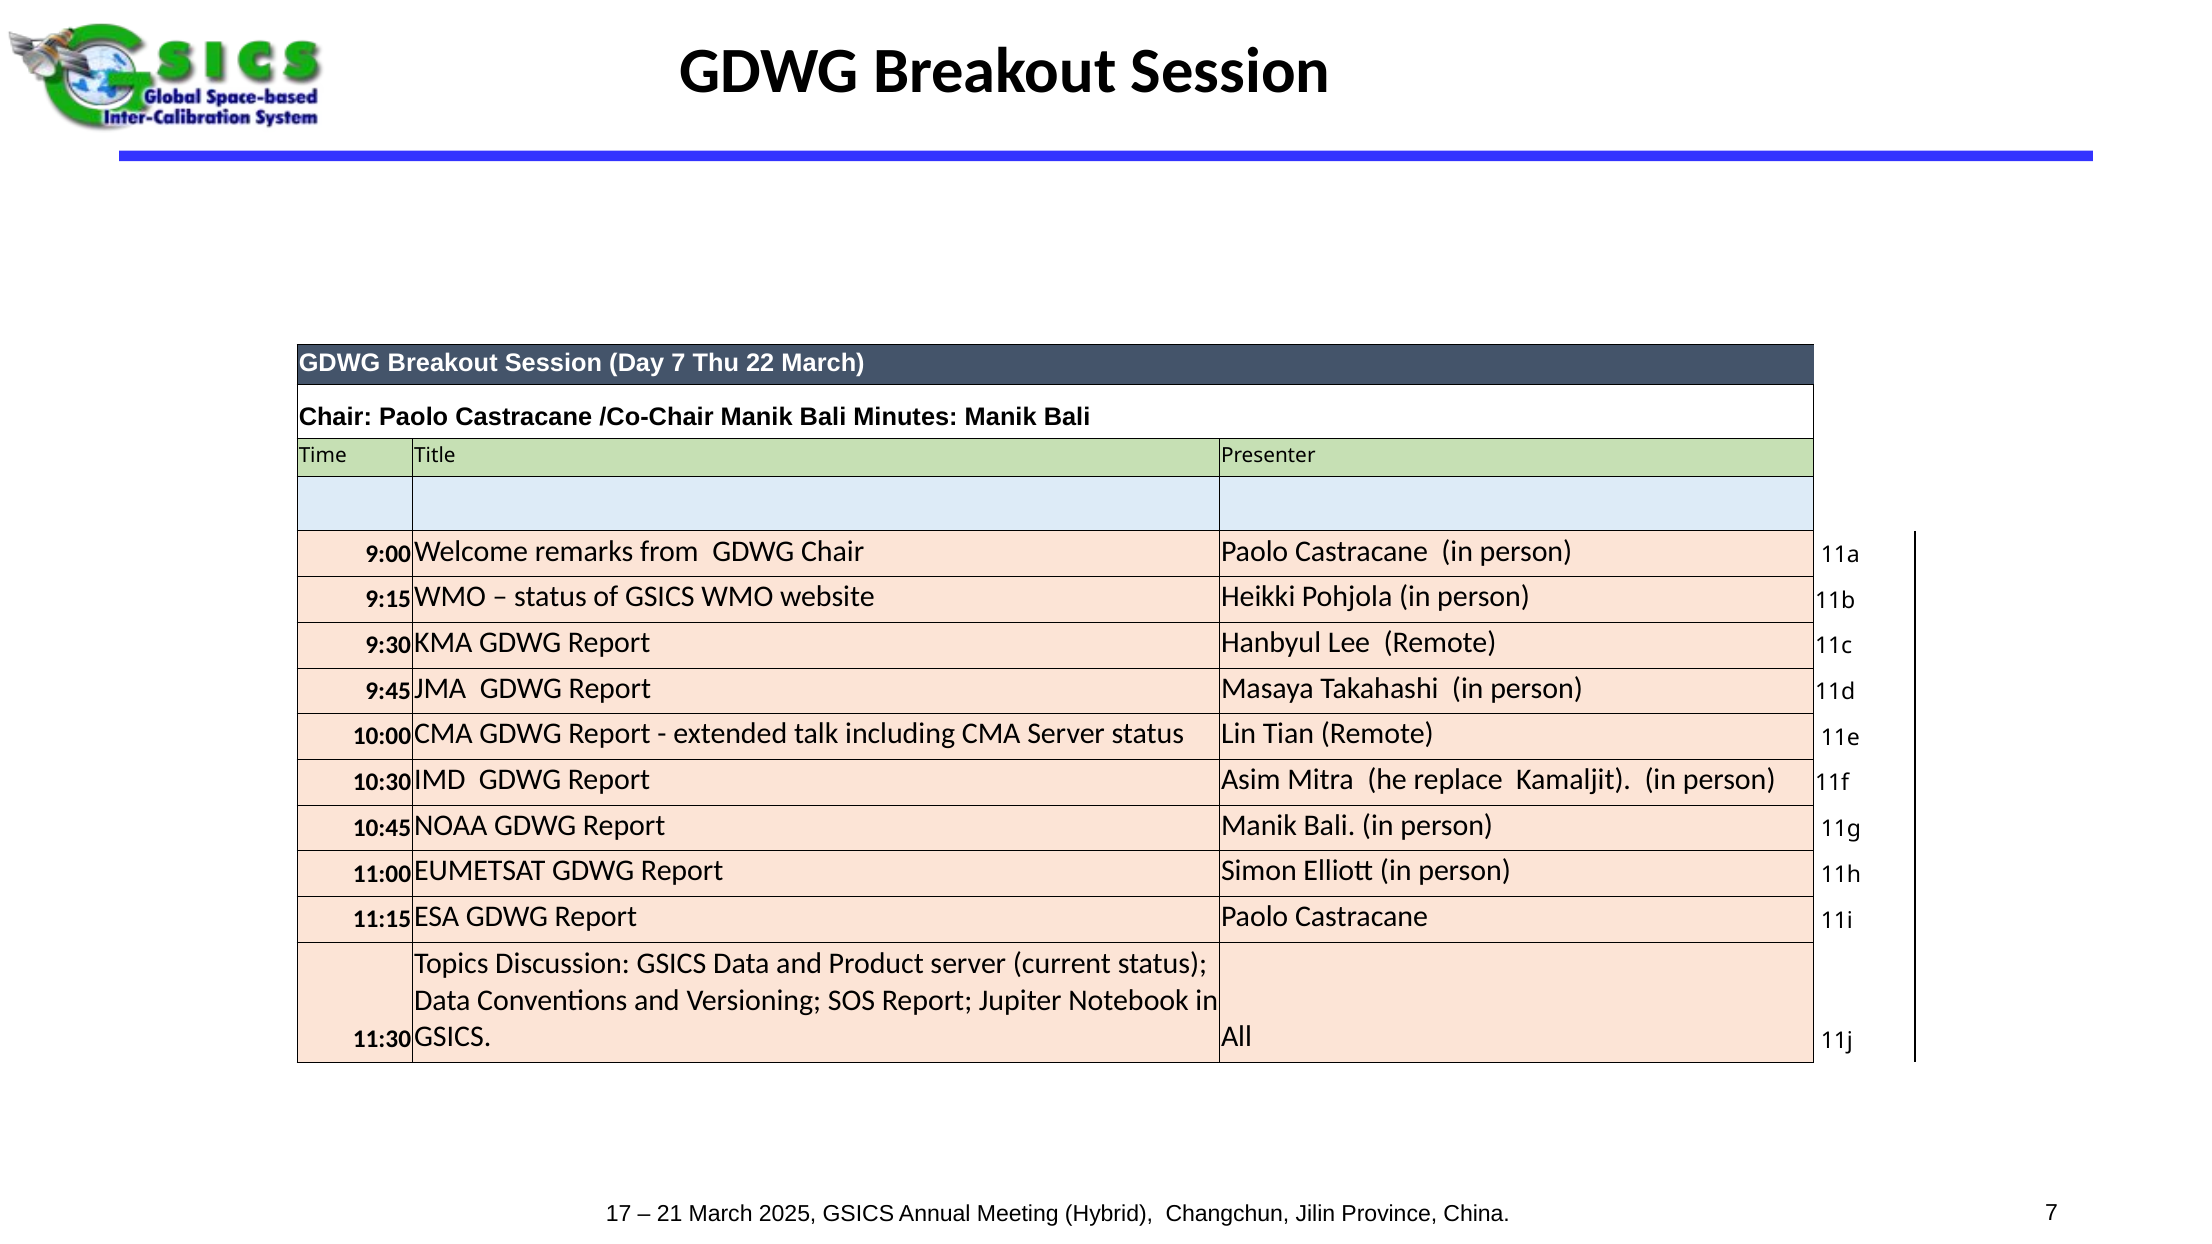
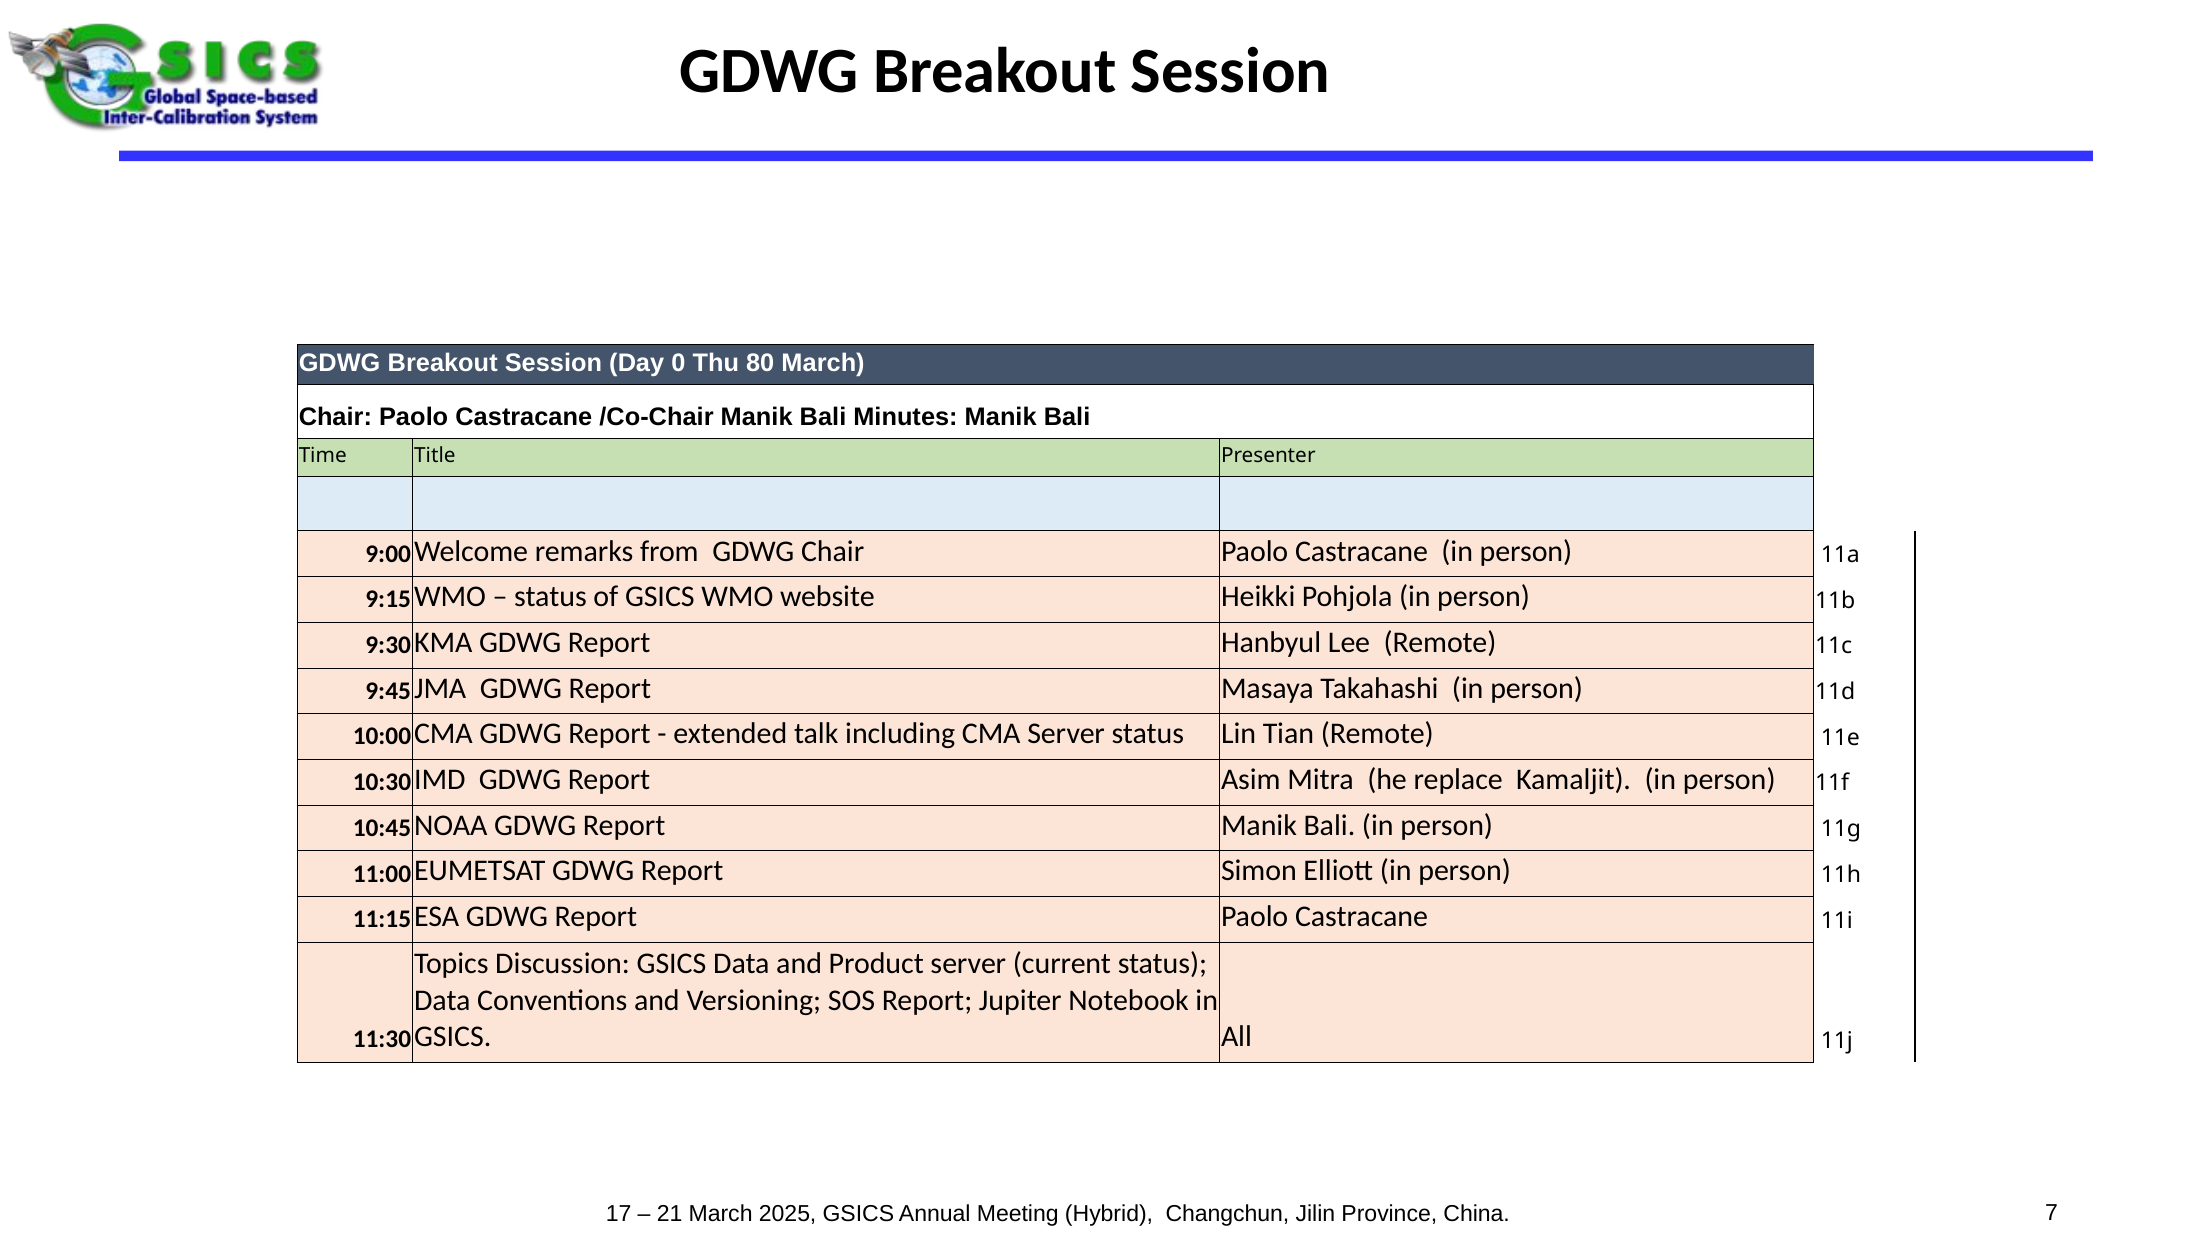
Day 7: 7 -> 0 (678, 363)
22: 22 -> 80 (760, 363)
